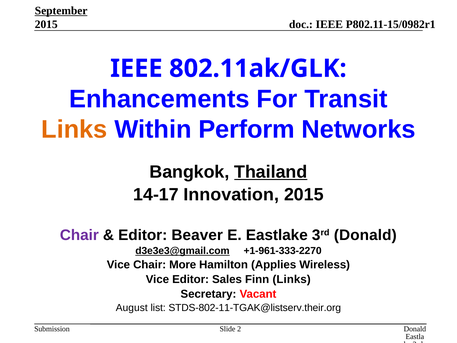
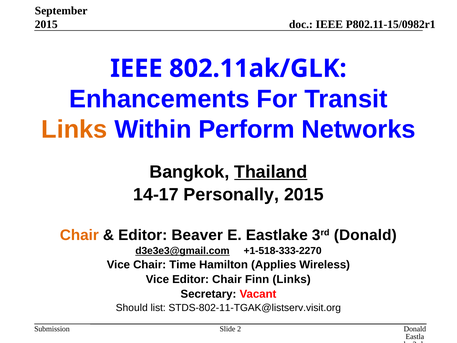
September underline: present -> none (61, 11)
Innovation: Innovation -> Personally (231, 195)
Chair colour: purple -> orange (79, 235)
+1-961-333-2270: +1-961-333-2270 -> +1-518-333-2270 (283, 251)
More: More -> Time (183, 265)
Editor Sales: Sales -> Chair (227, 279)
August: August -> Should (132, 308)
STDS-802-11-TGAK@listserv.their.org: STDS-802-11-TGAK@listserv.their.org -> STDS-802-11-TGAK@listserv.visit.org (255, 308)
